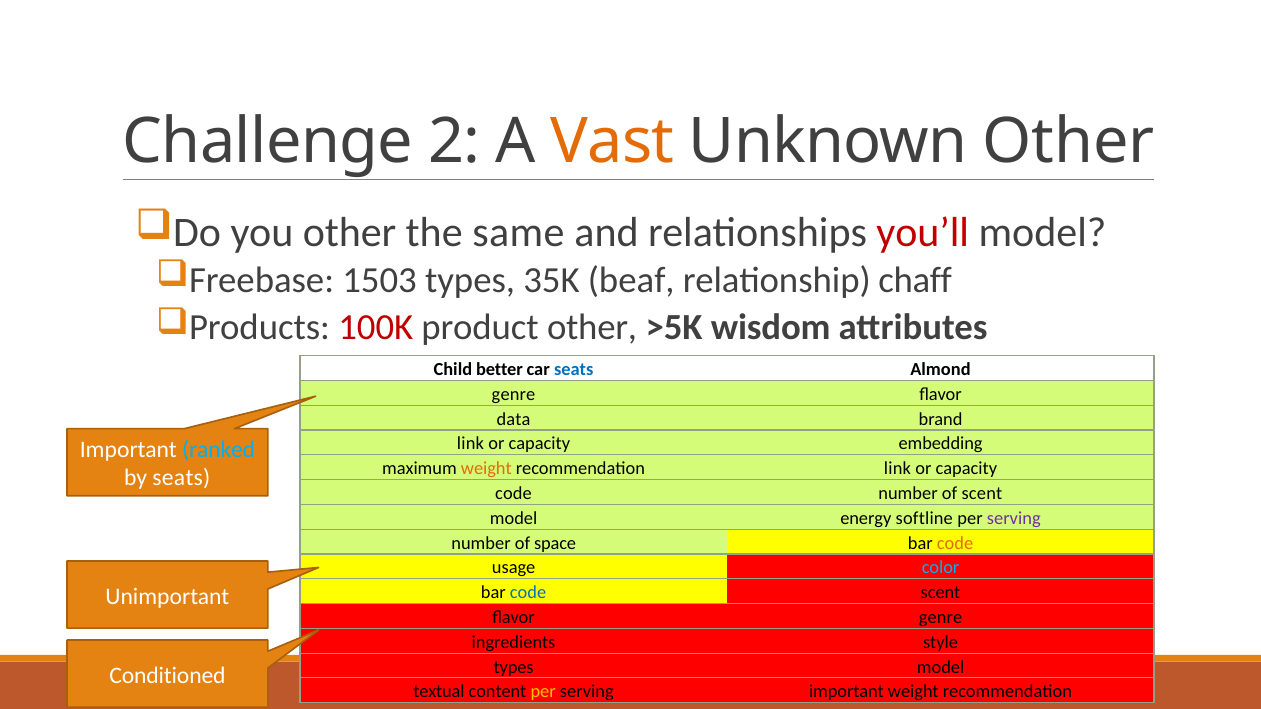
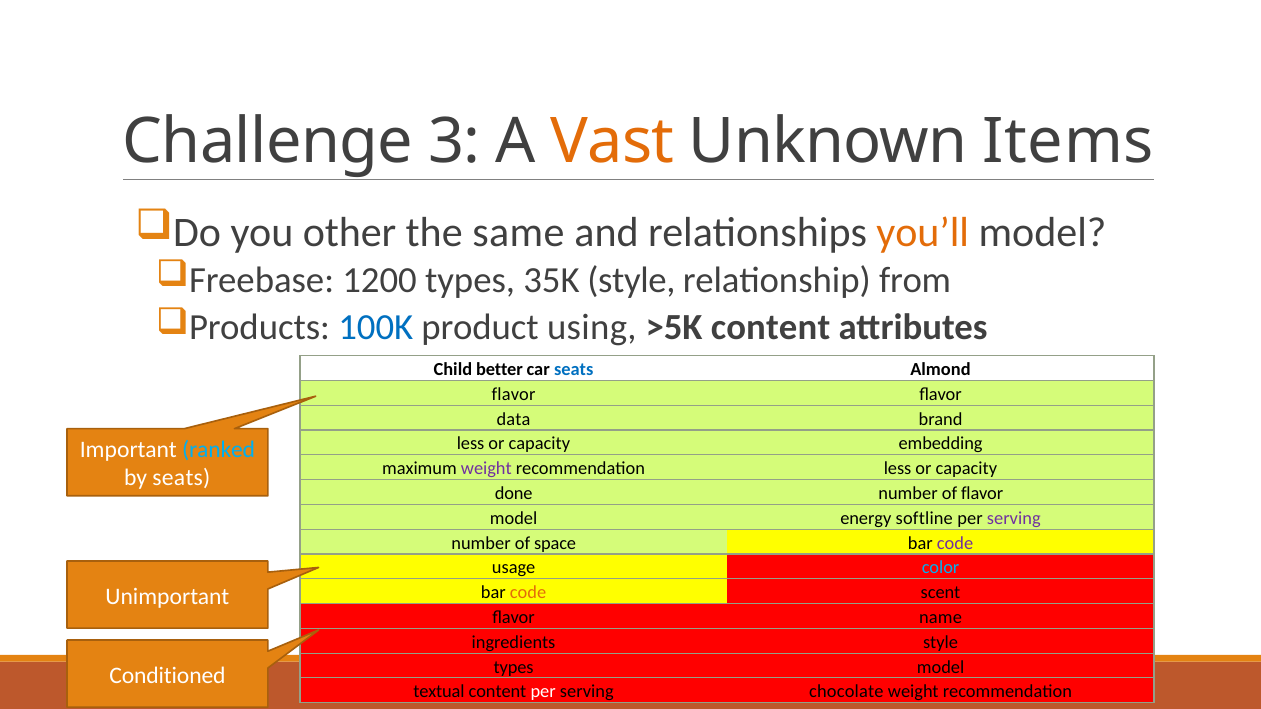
2: 2 -> 3 (454, 141)
Unknown Other: Other -> Items (1068, 141)
you’ll colour: red -> orange (923, 232)
1503: 1503 -> 1200 (380, 280)
35K beaf: beaf -> style (631, 280)
chaff: chaff -> from (915, 280)
100K colour: red -> blue (376, 328)
product other: other -> using (592, 328)
>5K wisdom: wisdom -> content (771, 328)
genre: genre -> flavor (514, 394)
link: link -> less (471, 444)
weight colour: orange -> purple (486, 469)
recommendation link: link -> less (898, 469)
code: code -> done (514, 494)
of scent: scent -> flavor (982, 494)
code colour: orange -> purple (955, 543)
code colour: blue -> orange (528, 593)
flavor genre: genre -> name (941, 618)
per colour: yellow -> white (543, 692)
serving important: important -> chocolate (846, 692)
